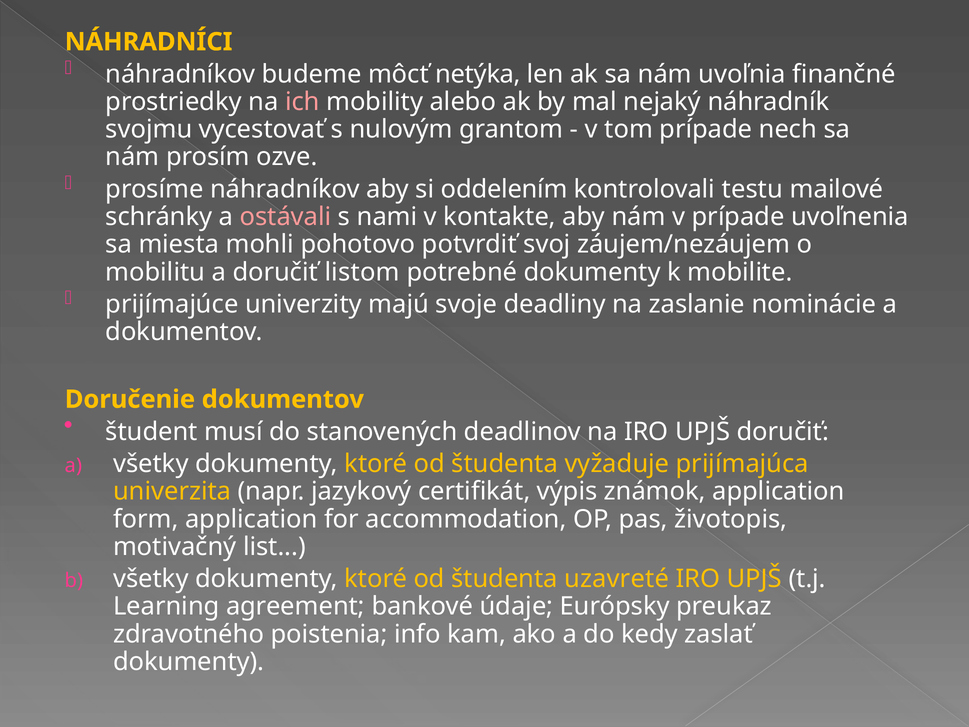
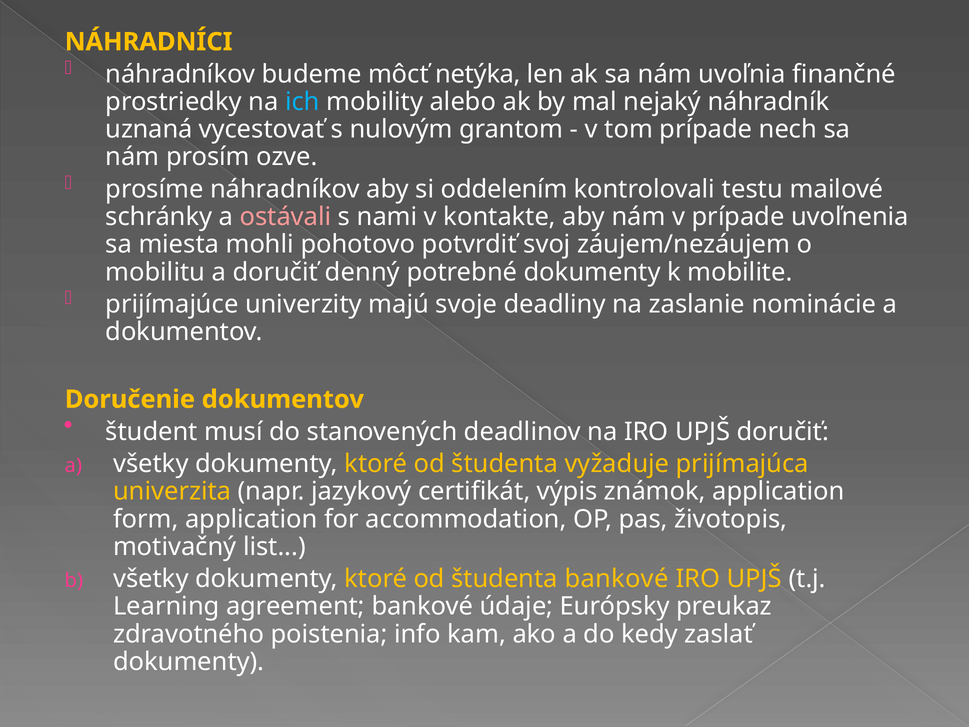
ich colour: pink -> light blue (302, 102)
svojmu: svojmu -> uznaná (149, 129)
listom: listom -> denný (362, 272)
študenta uzavreté: uzavreté -> bankové (617, 579)
